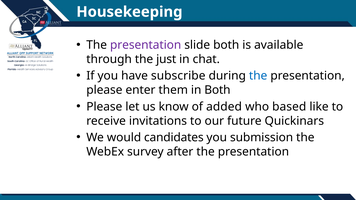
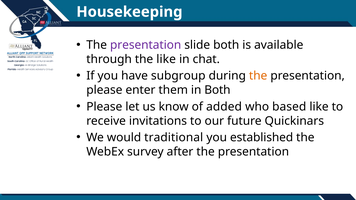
the just: just -> like (166, 59)
subscribe: subscribe -> subgroup (178, 76)
the colour: blue -> orange (258, 76)
candidates: candidates -> traditional (174, 138)
submission: submission -> established (262, 138)
